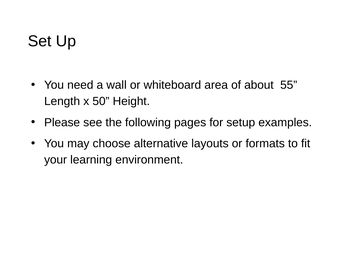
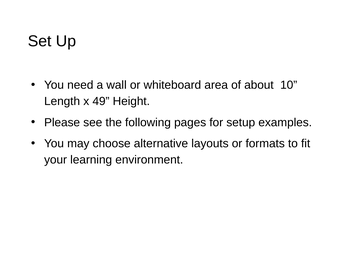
55: 55 -> 10 (289, 85)
50: 50 -> 49 (101, 102)
